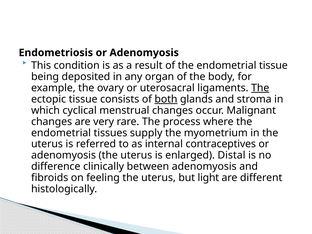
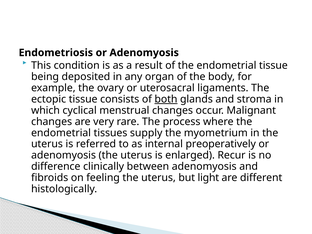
The underline: present -> none (260, 88)
contraceptives: contraceptives -> preoperatively (221, 144)
Distal: Distal -> Recur (232, 155)
